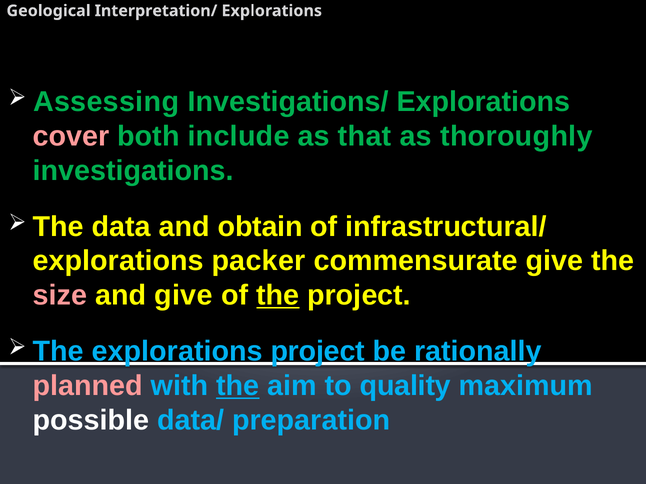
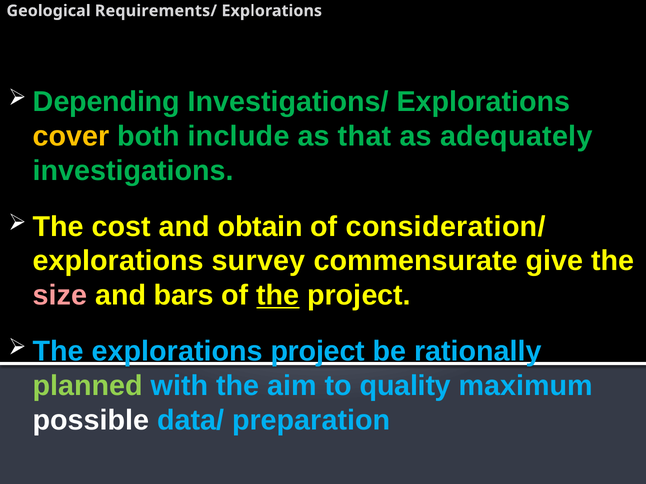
Interpretation/: Interpretation/ -> Requirements/ (156, 11)
Assessing: Assessing -> Depending (106, 102)
cover colour: pink -> yellow (71, 136)
thoroughly: thoroughly -> adequately (516, 136)
data: data -> cost (121, 227)
infrastructural/: infrastructural/ -> consideration/ (446, 227)
packer: packer -> survey (259, 261)
and give: give -> bars (184, 296)
planned colour: pink -> light green (88, 386)
the underline: present -> none (238, 386)
